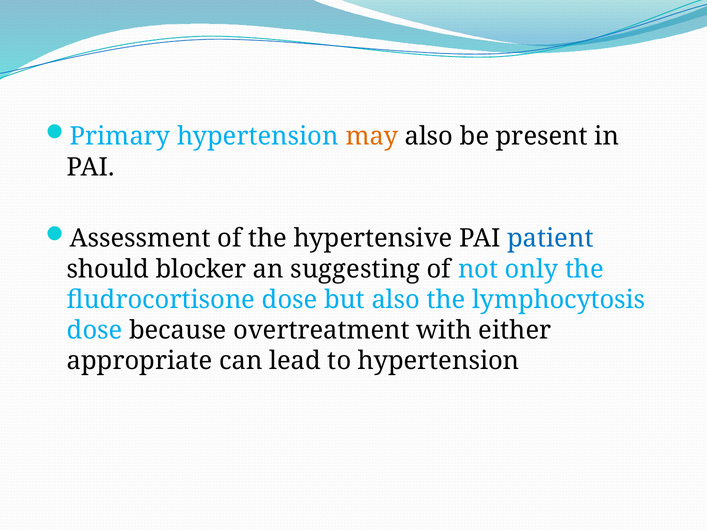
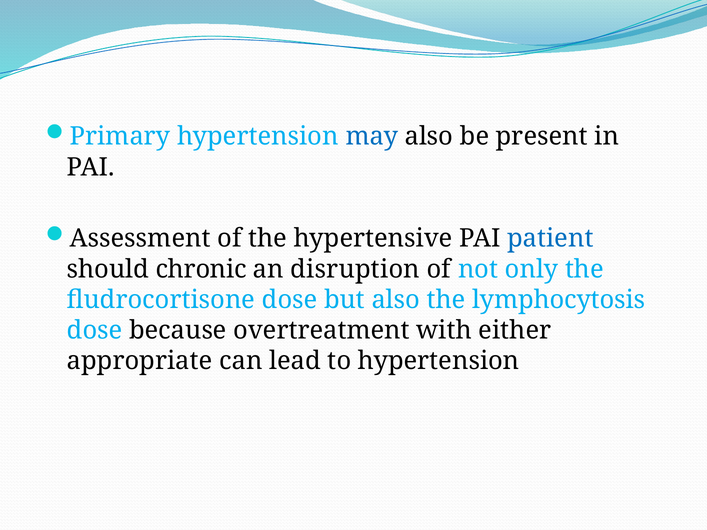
may colour: orange -> blue (372, 137)
blocker: blocker -> chronic (201, 269)
suggesting: suggesting -> disruption (355, 269)
